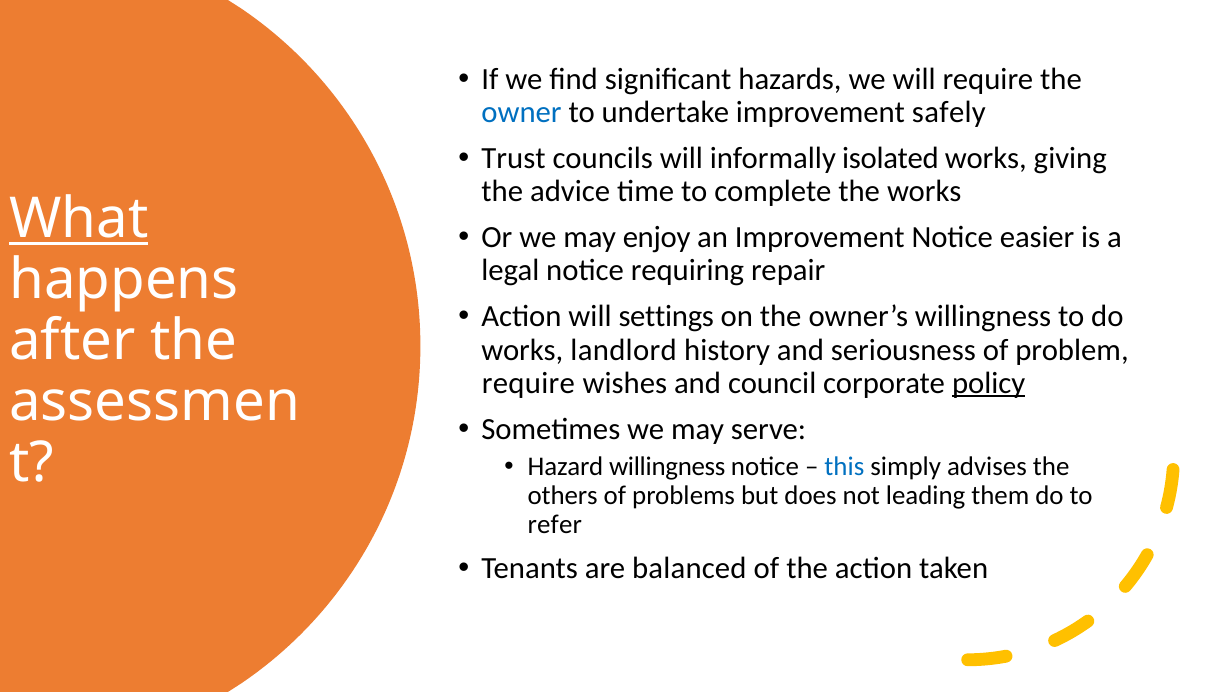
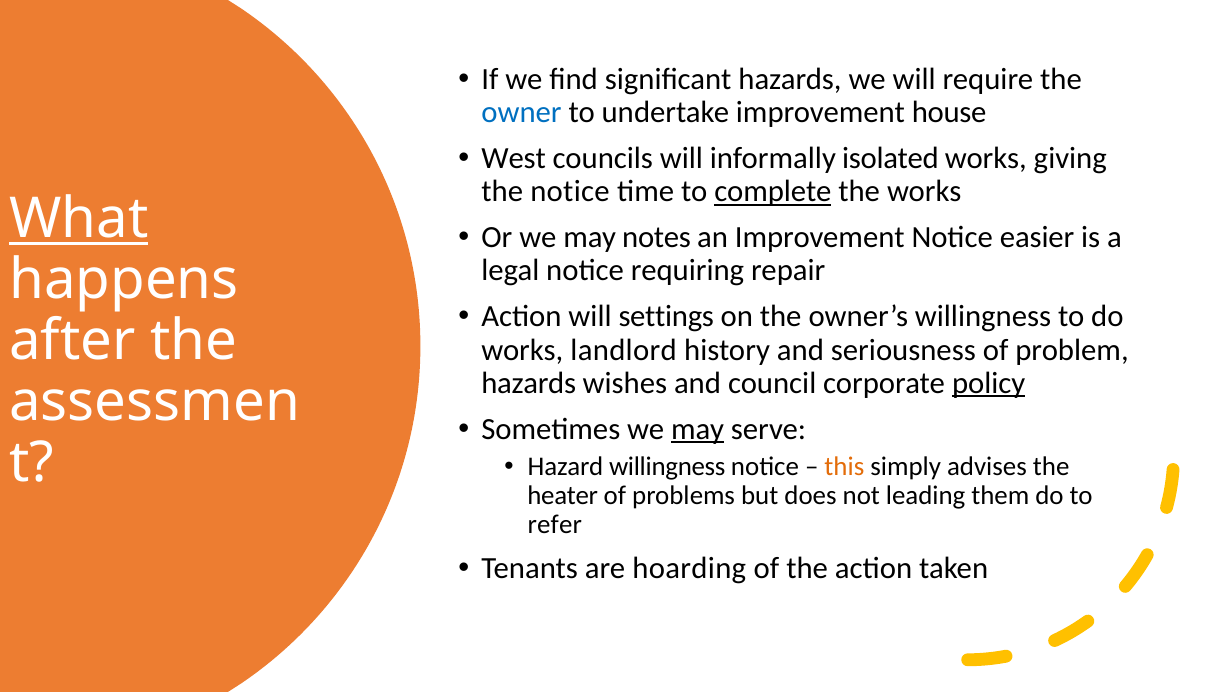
safely: safely -> house (949, 112)
Trust: Trust -> West (514, 158)
the advice: advice -> notice (570, 191)
complete underline: none -> present (773, 191)
enjoy: enjoy -> notes (657, 237)
require: require -> hazards (529, 383)
may underline: none -> present (698, 429)
this colour: blue -> orange (844, 467)
others: others -> heater (563, 496)
balanced: balanced -> hoarding (689, 569)
